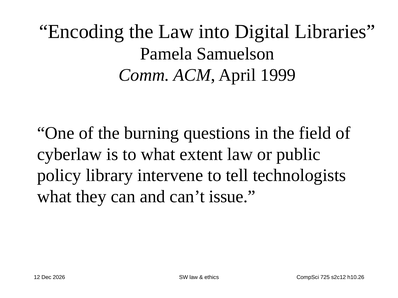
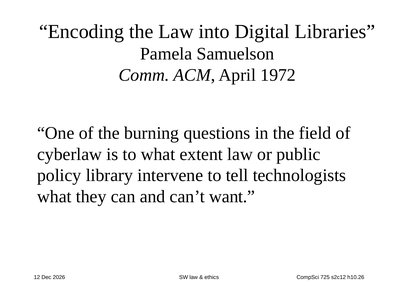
1999: 1999 -> 1972 (278, 75)
issue: issue -> want (232, 197)
